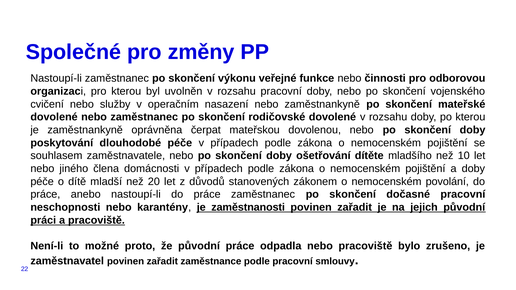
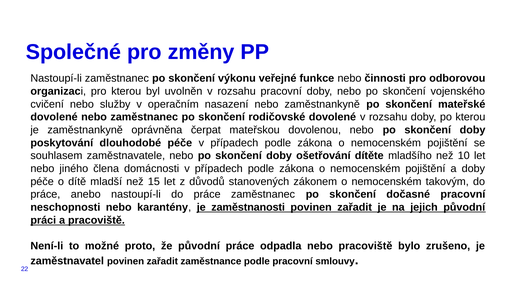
20: 20 -> 15 (154, 182)
povolání: povolání -> takovým (447, 182)
